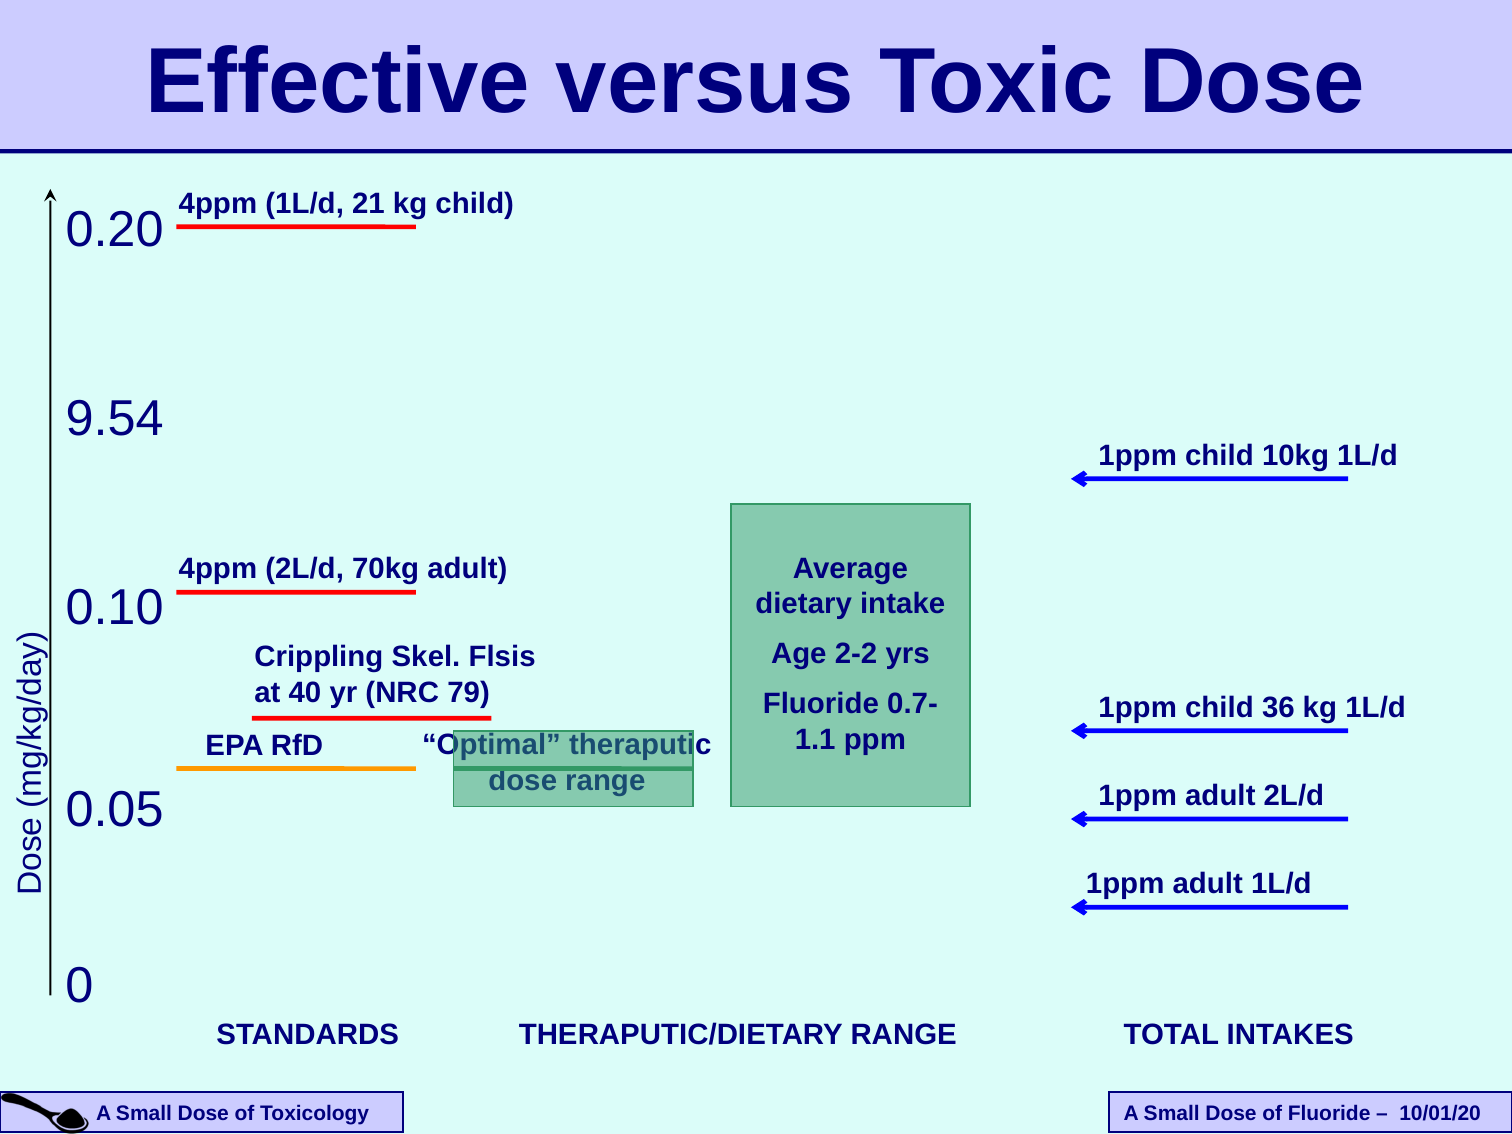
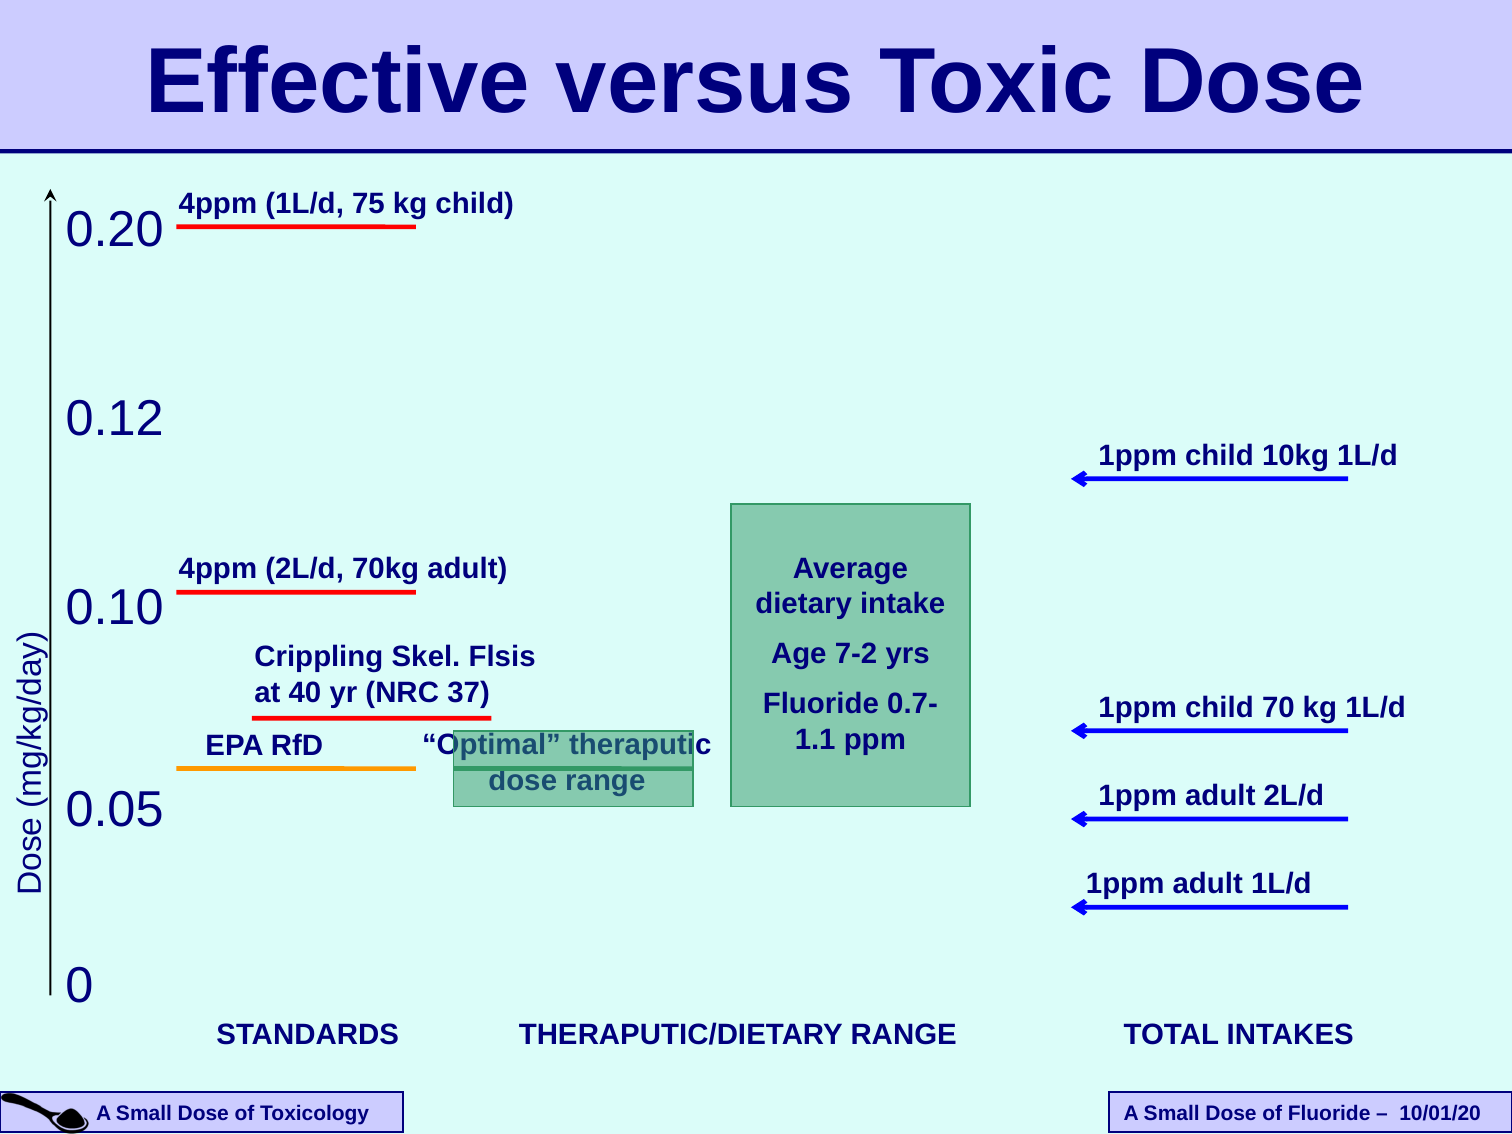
21: 21 -> 75 (368, 204)
9.54: 9.54 -> 0.12 (115, 419)
2-2: 2-2 -> 7-2 (856, 654)
79: 79 -> 37 (469, 692)
36: 36 -> 70 (1278, 708)
